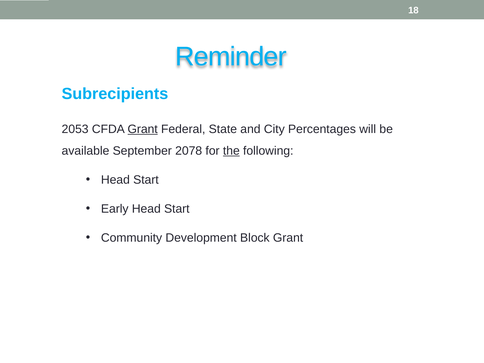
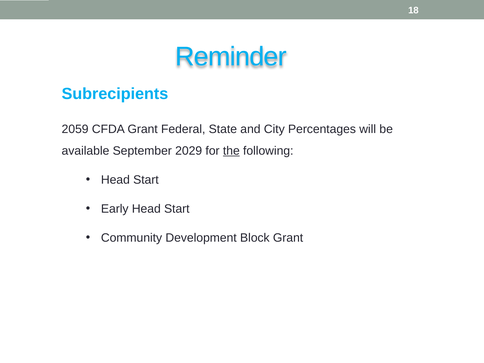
2053: 2053 -> 2059 (75, 129)
Grant underline: present -> none (143, 129)
2078: 2078 -> 2029 (189, 151)
